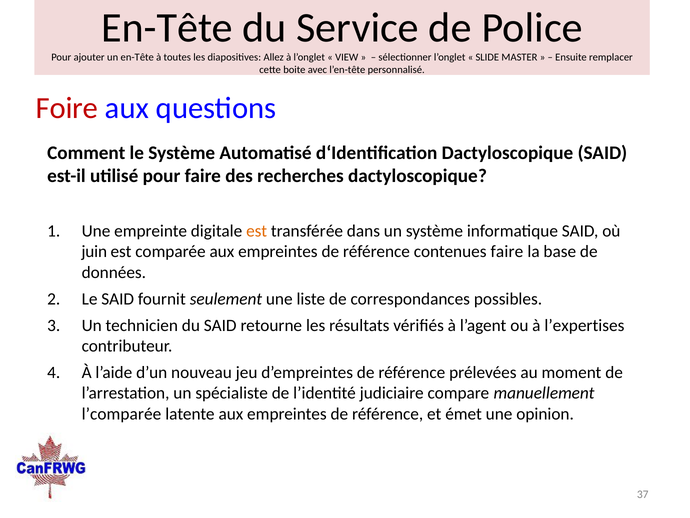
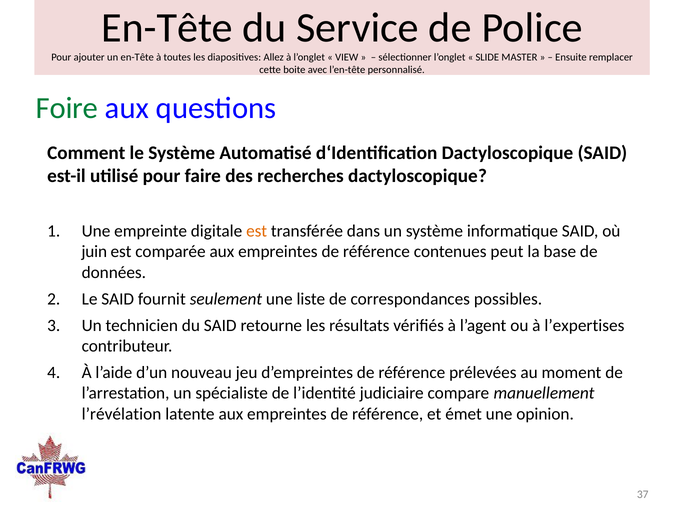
Foire colour: red -> green (67, 108)
contenues faire: faire -> peut (507, 251)
l’comparée: l’comparée -> l’révélation (121, 414)
